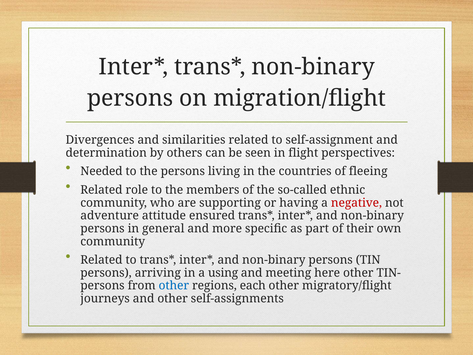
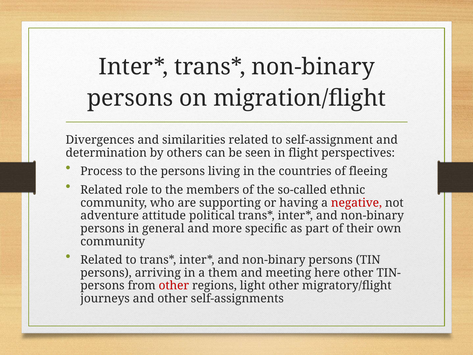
Needed: Needed -> Process (101, 171)
ensured: ensured -> political (212, 216)
using: using -> them (223, 273)
other colour: blue -> red (174, 286)
each: each -> light (253, 286)
